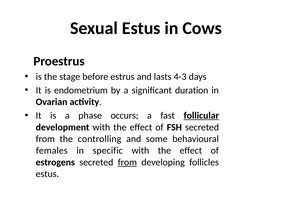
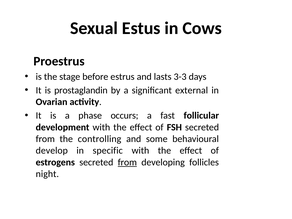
4-3: 4-3 -> 3-3 (180, 77)
endometrium: endometrium -> prostaglandin (81, 90)
duration: duration -> external (192, 90)
follicular underline: present -> none (201, 116)
females: females -> develop (52, 151)
estus: estus -> night (47, 174)
